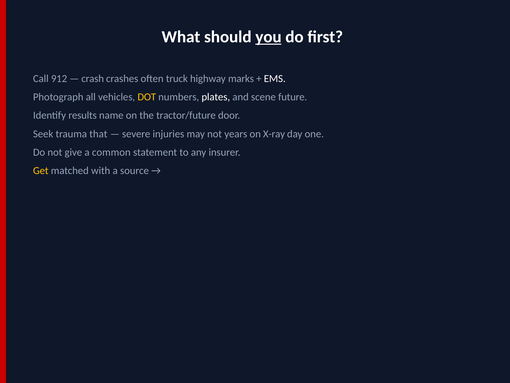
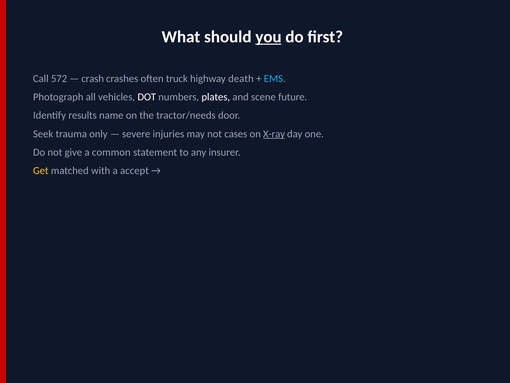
912: 912 -> 572 (59, 78)
marks: marks -> death (241, 78)
EMS colour: white -> light blue (275, 78)
DOT colour: yellow -> white (147, 97)
tractor/future: tractor/future -> tractor/needs (186, 115)
that: that -> only (98, 134)
years: years -> cases (236, 134)
X-ray underline: none -> present (274, 134)
source: source -> accept (134, 171)
